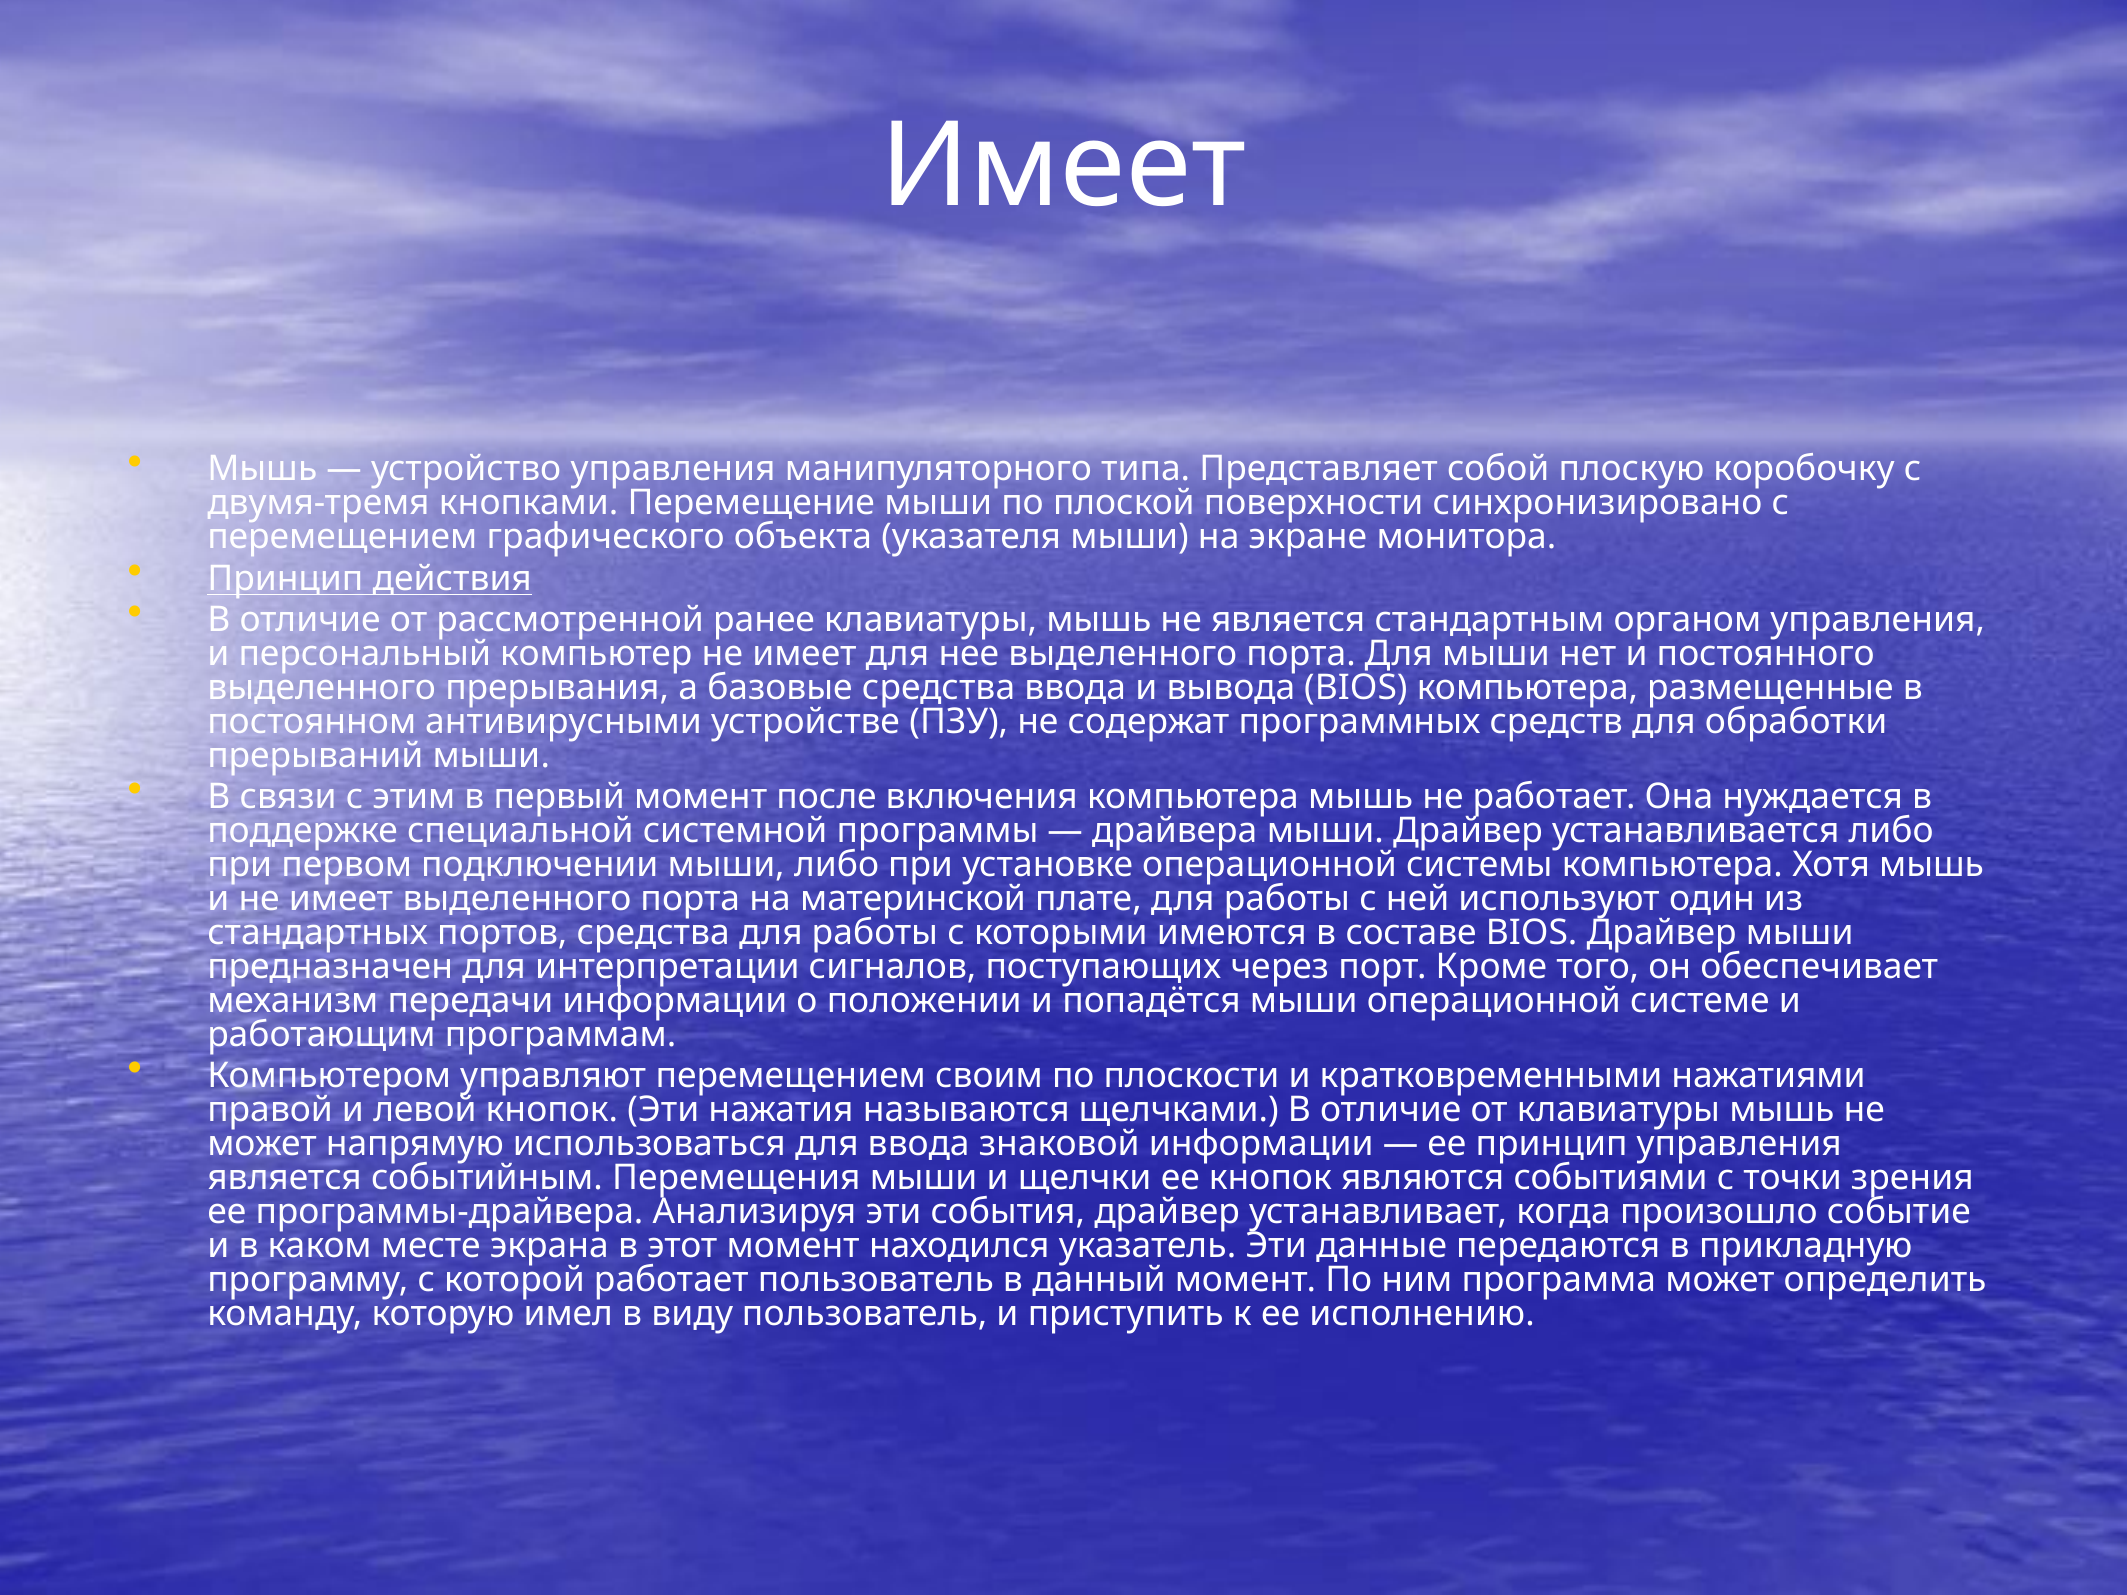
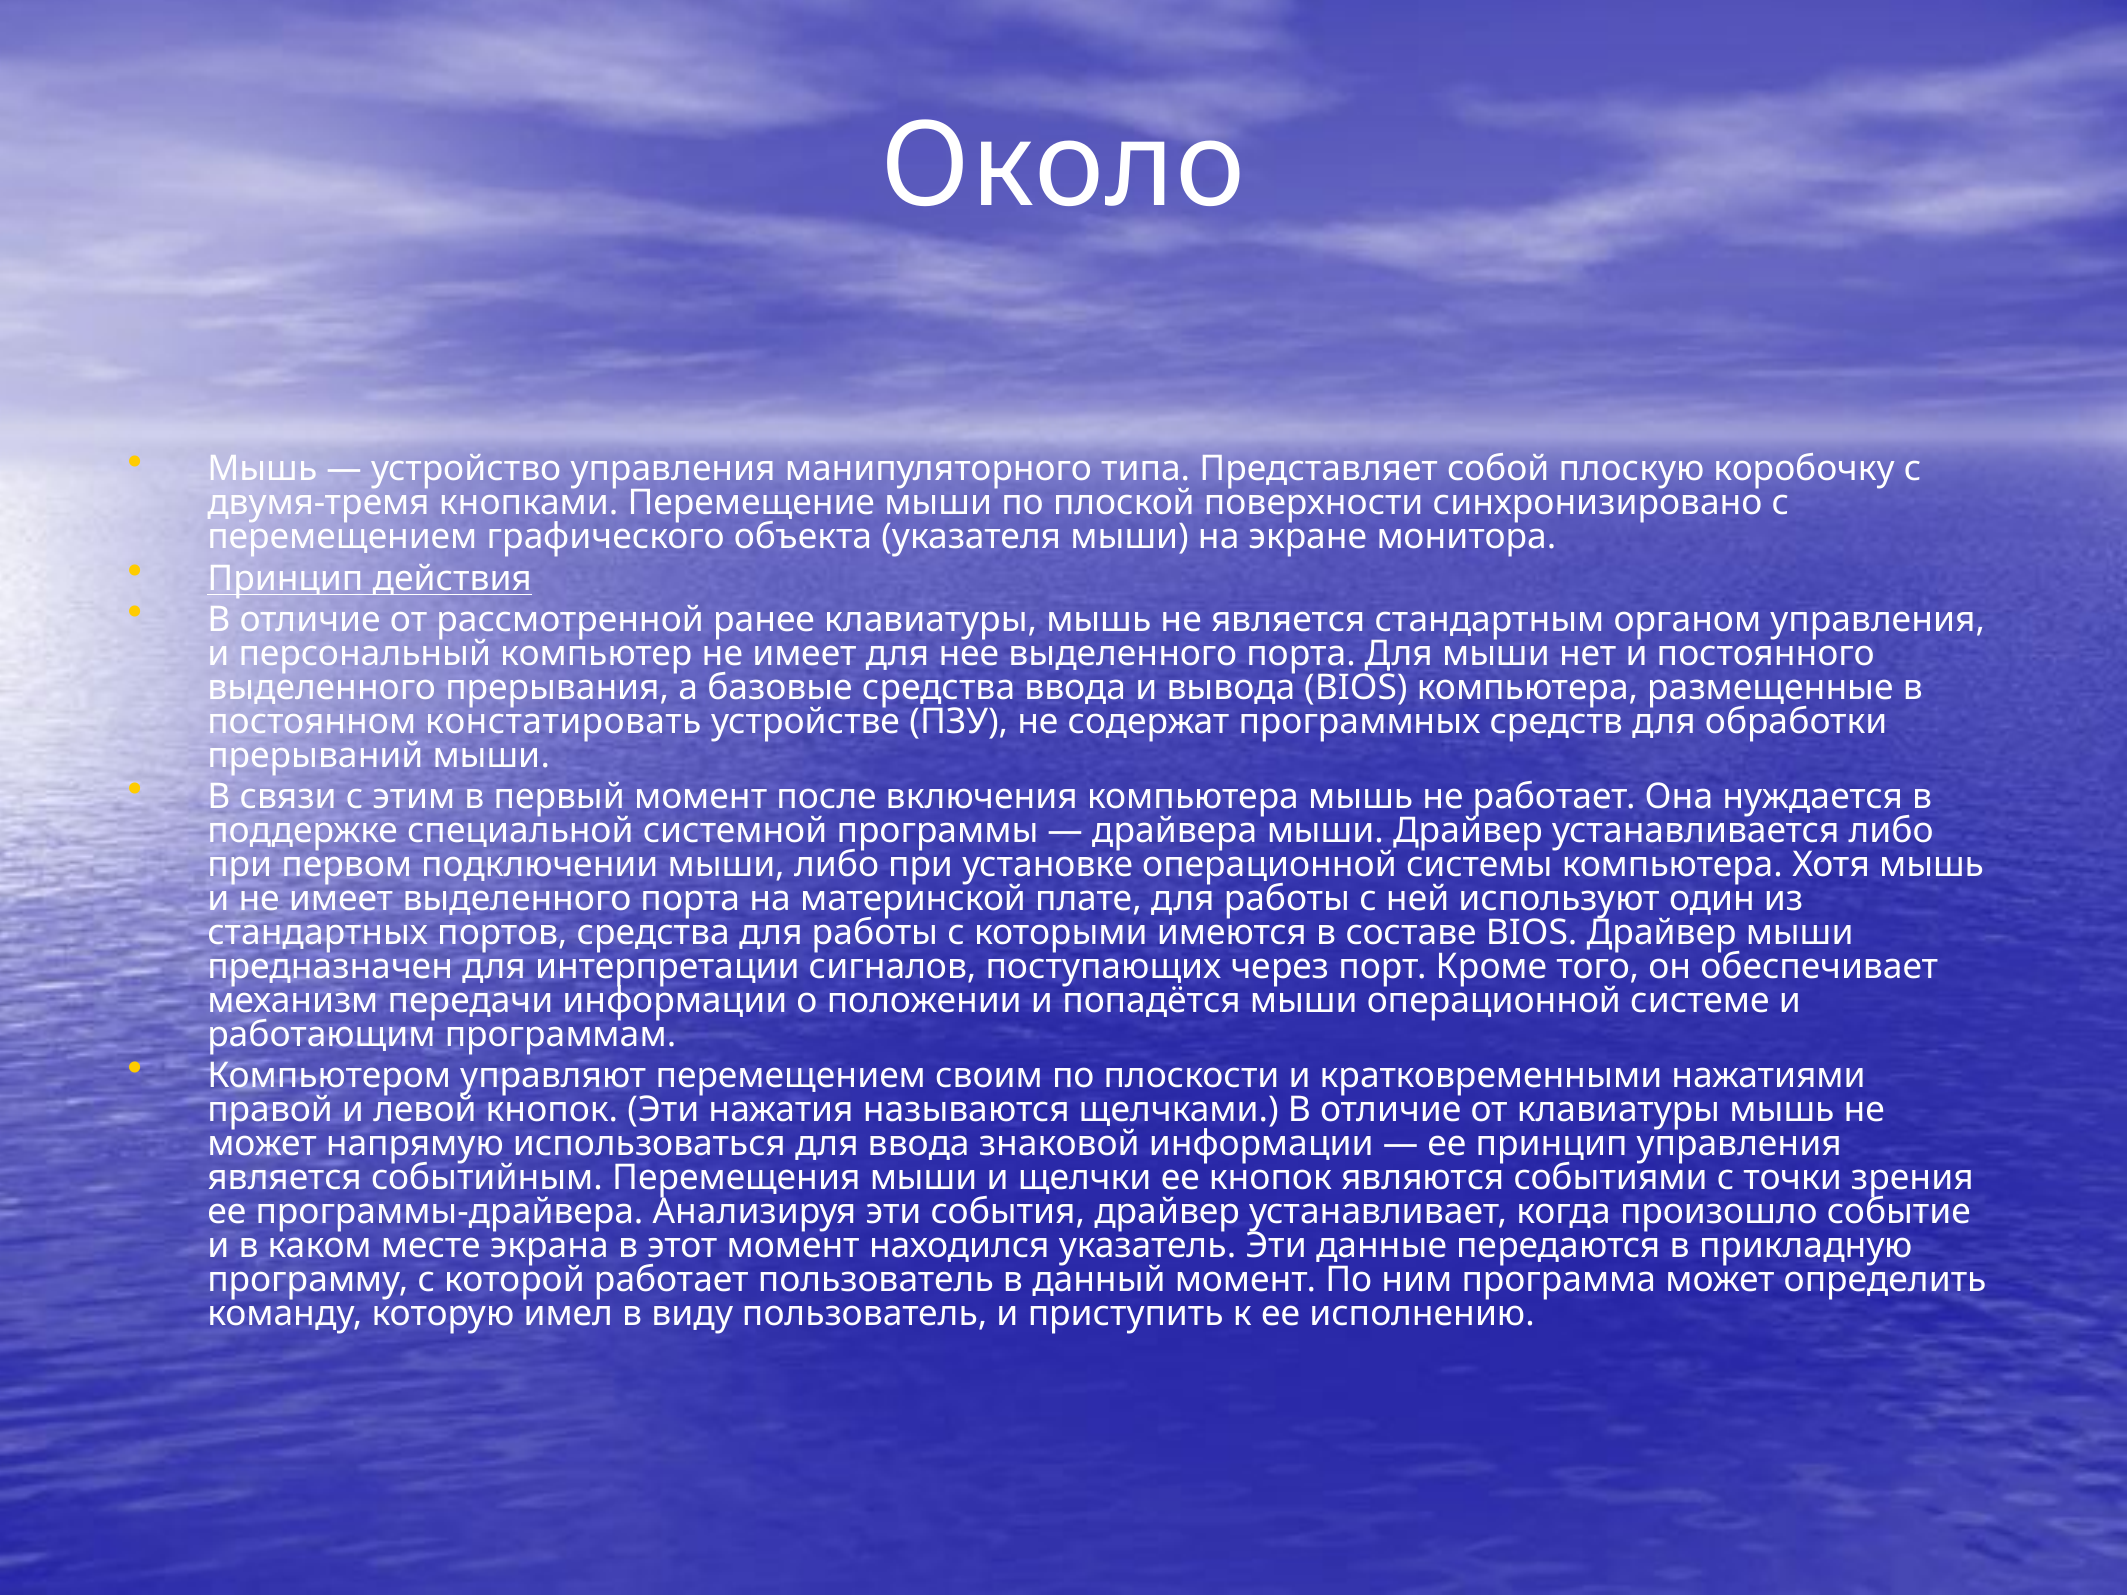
Имеет: Имеет -> Около (1063, 166)
антивирусными: антивирусными -> констатировать (563, 722)
